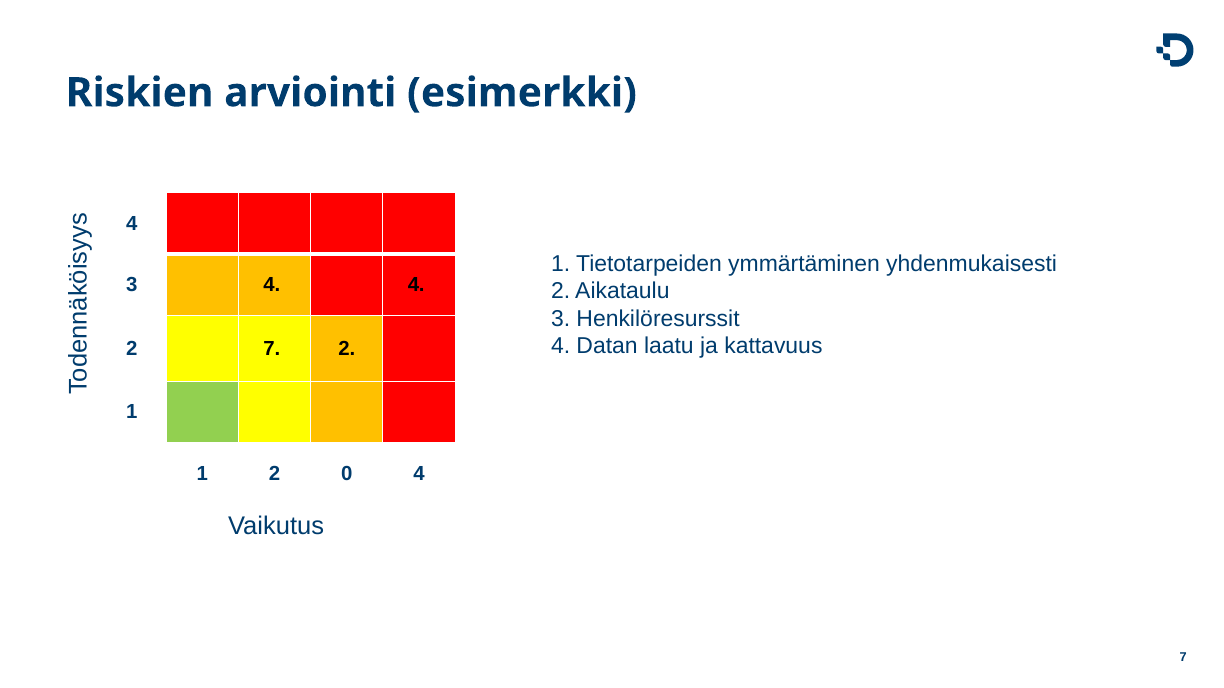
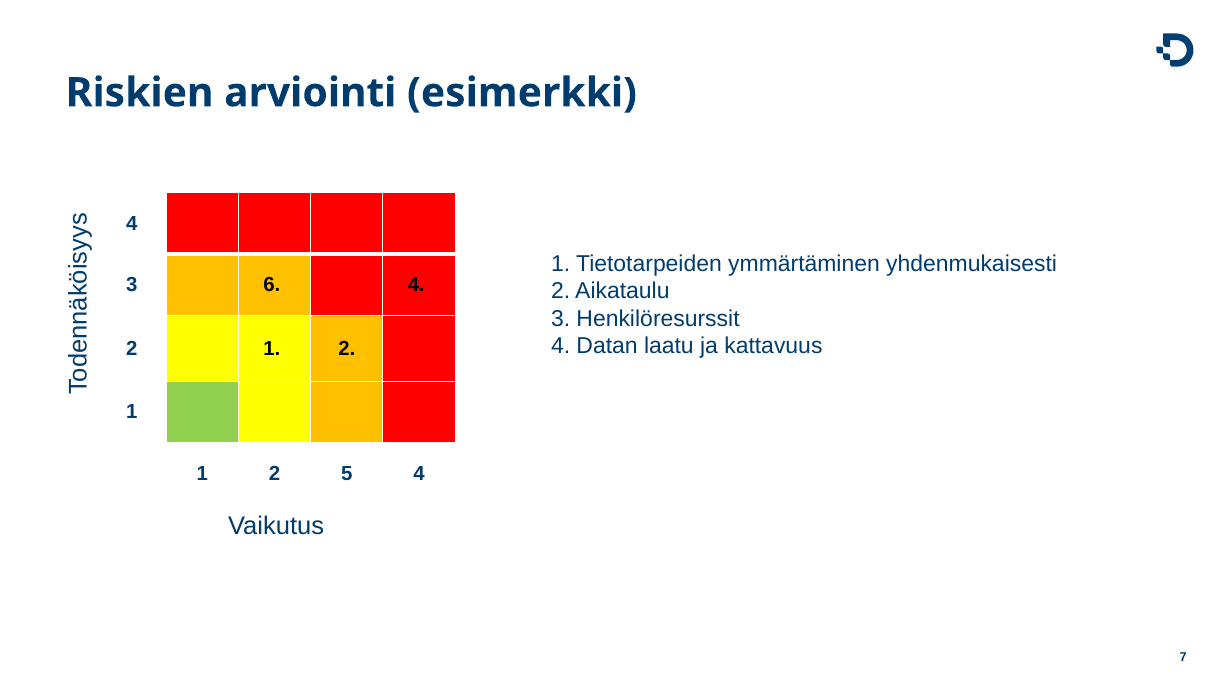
3 4: 4 -> 6 (272, 285)
7: 7 -> 1 (272, 349)
0: 0 -> 5 (347, 474)
